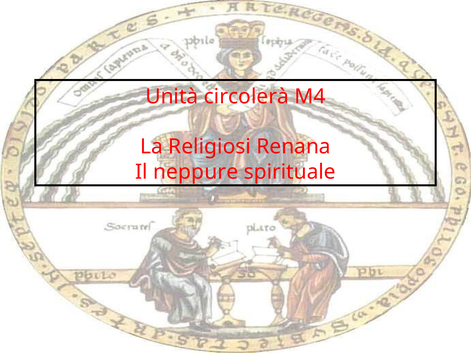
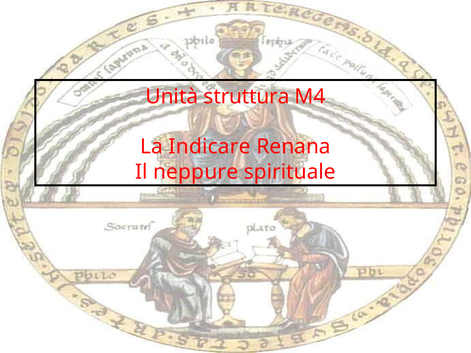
circolerà: circolerà -> struttura (247, 97)
Religiosi: Religiosi -> Indicare (210, 147)
